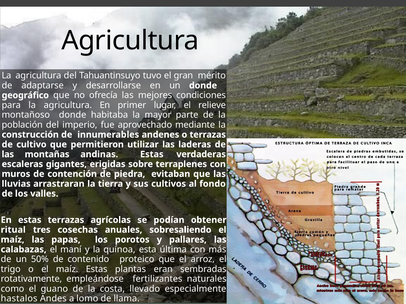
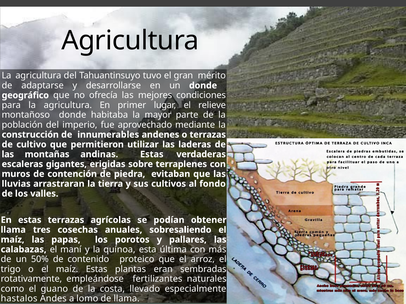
ritual: ritual -> llama (13, 230)
